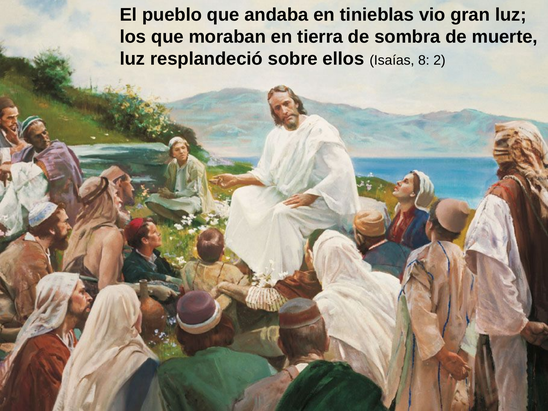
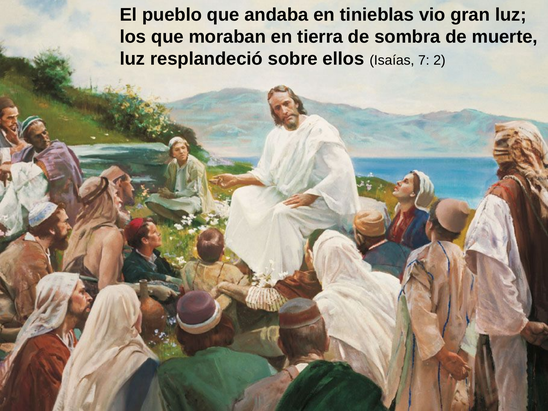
8: 8 -> 7 (424, 60)
